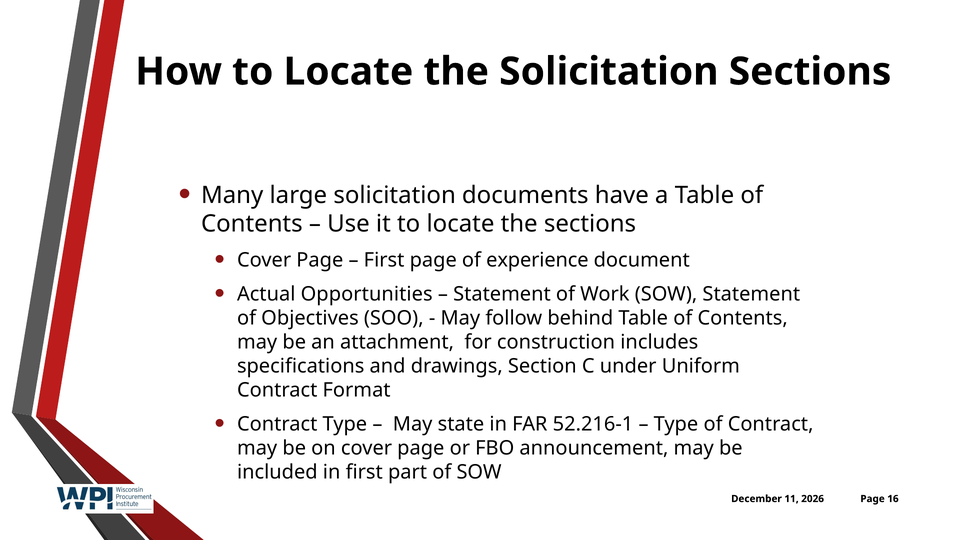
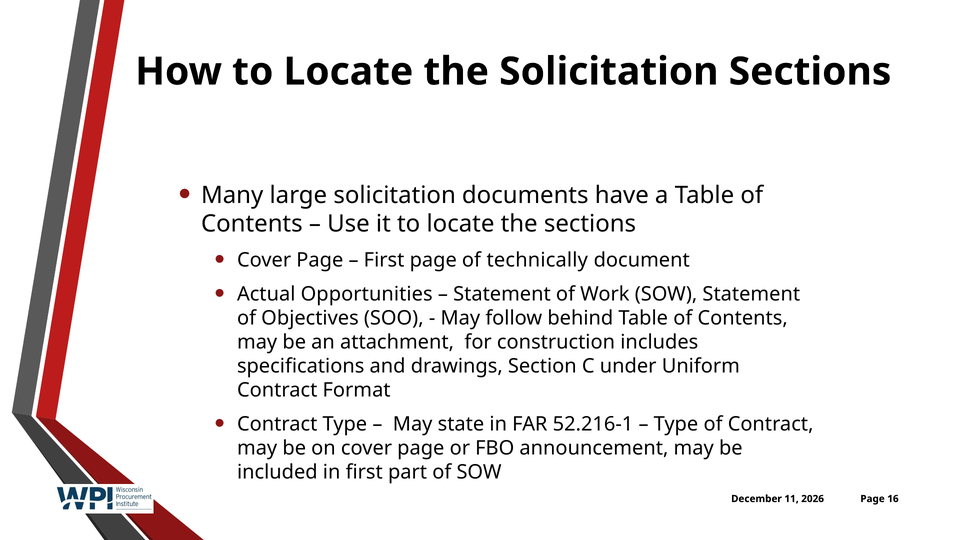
experience: experience -> technically (537, 260)
